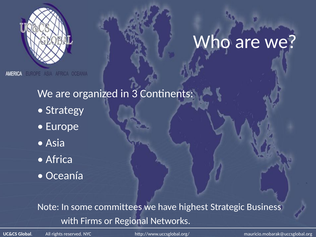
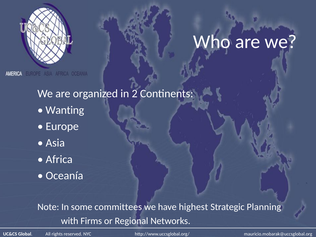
3: 3 -> 2 (135, 94)
Strategy: Strategy -> Wanting (65, 110)
Business: Business -> Planning (264, 207)
